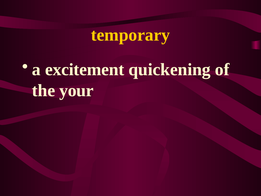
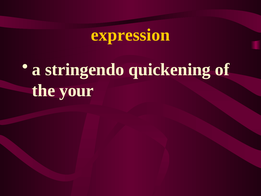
temporary: temporary -> expression (130, 35)
excitement: excitement -> stringendo (85, 70)
